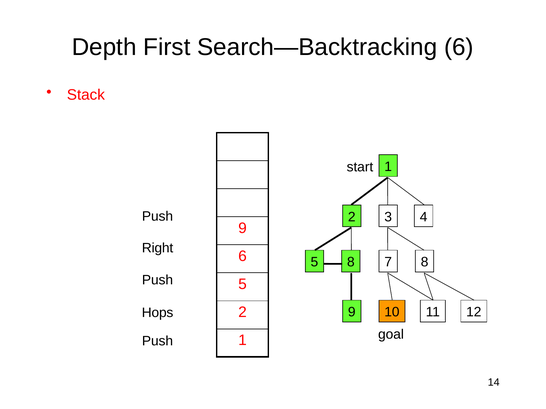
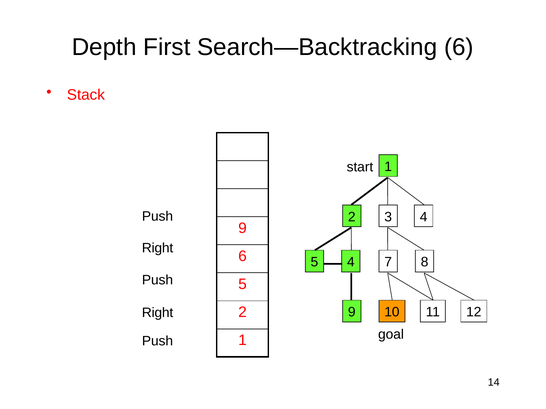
5 8: 8 -> 4 (351, 262)
Hops: Hops -> Right (158, 313)
